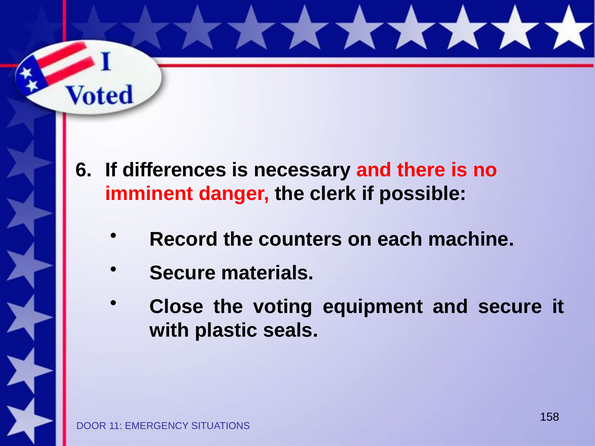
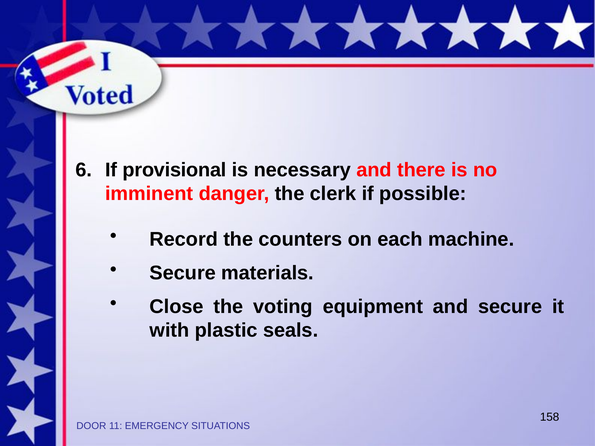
differences: differences -> provisional (175, 170)
